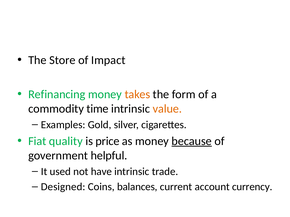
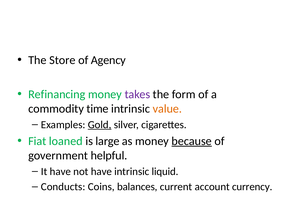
Impact: Impact -> Agency (108, 60)
takes colour: orange -> purple (137, 94)
Gold underline: none -> present (100, 125)
quality: quality -> loaned (66, 141)
price: price -> large (108, 141)
It used: used -> have (60, 172)
trade: trade -> liquid (165, 172)
Designed: Designed -> Conducts (63, 187)
